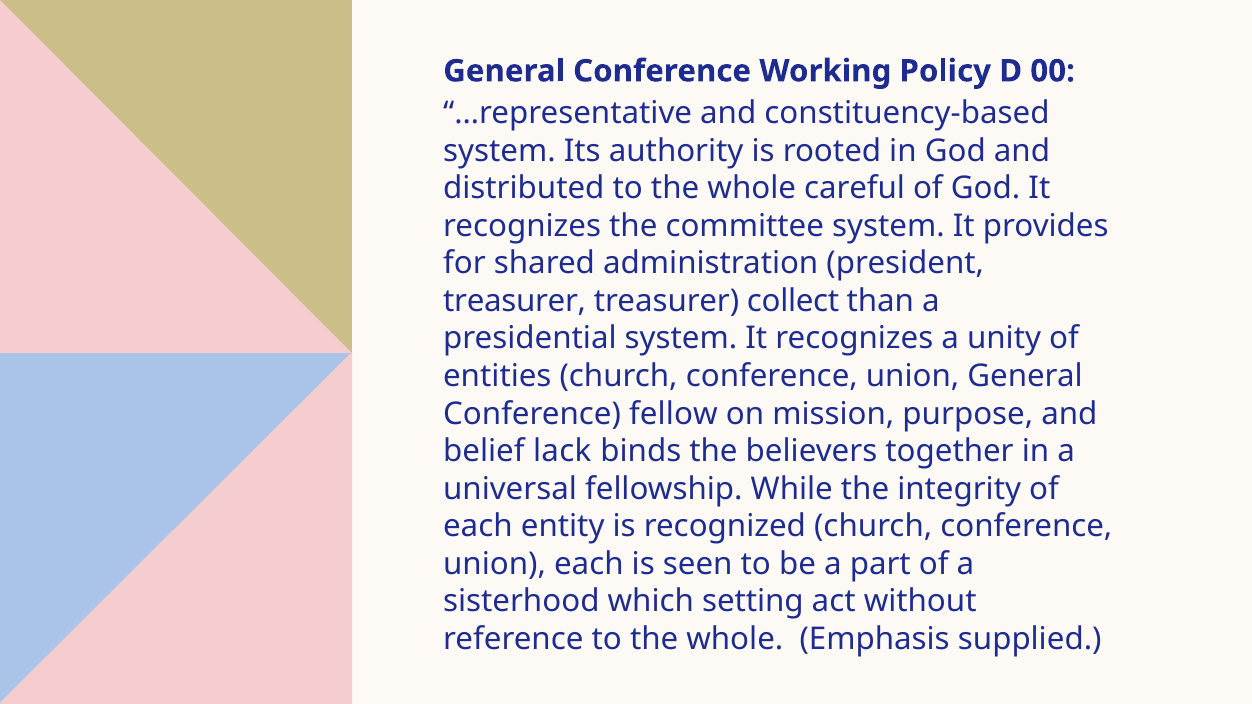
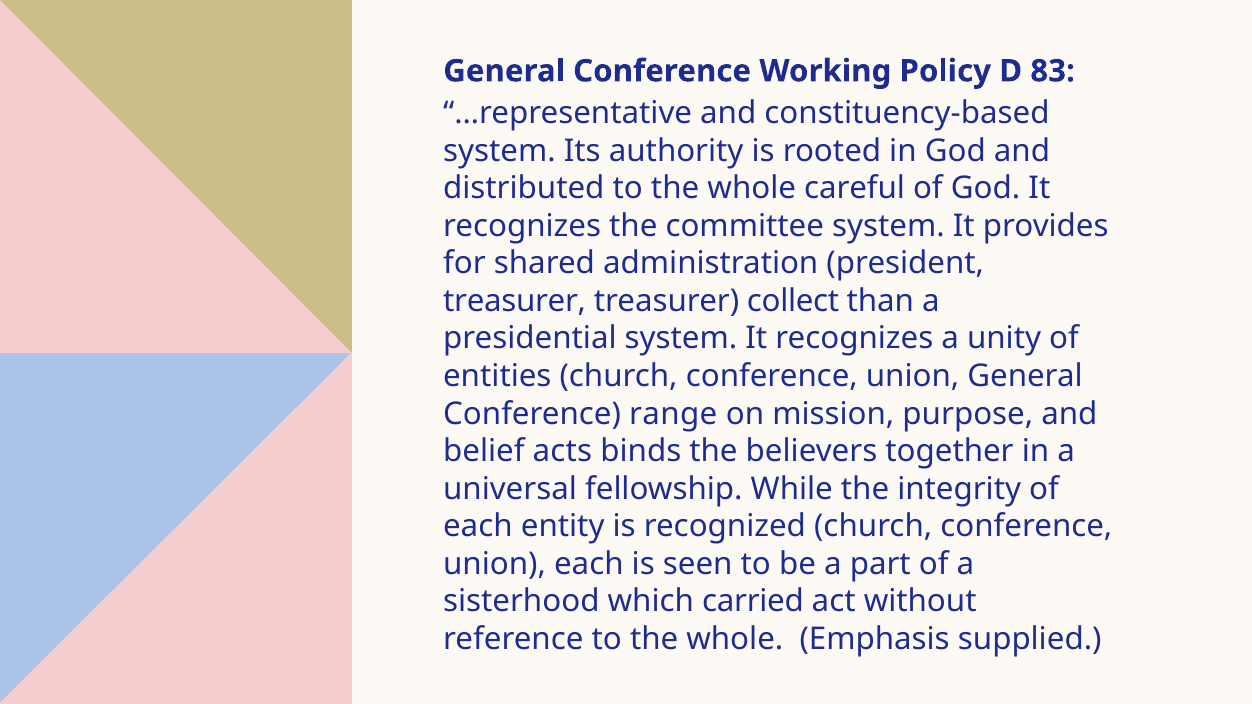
00: 00 -> 83 (1053, 71)
fellow: fellow -> range (673, 414)
lack: lack -> acts (562, 451)
setting: setting -> carried (753, 602)
